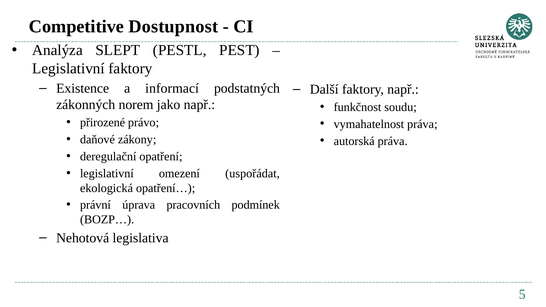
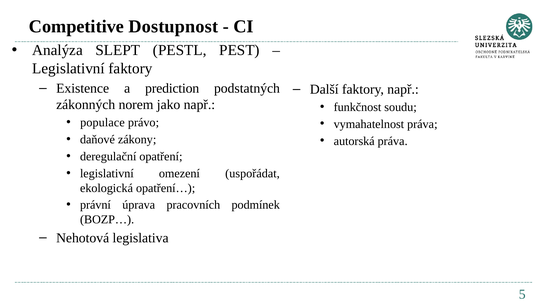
informací: informací -> prediction (172, 88)
přirozené: přirozené -> populace (102, 123)
